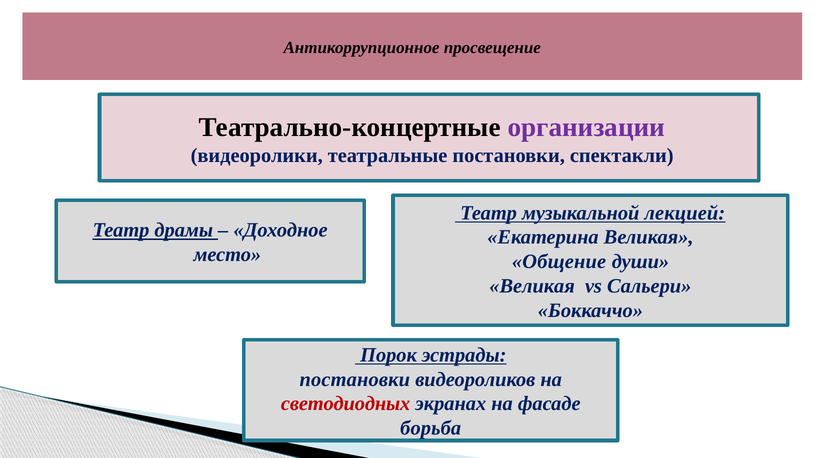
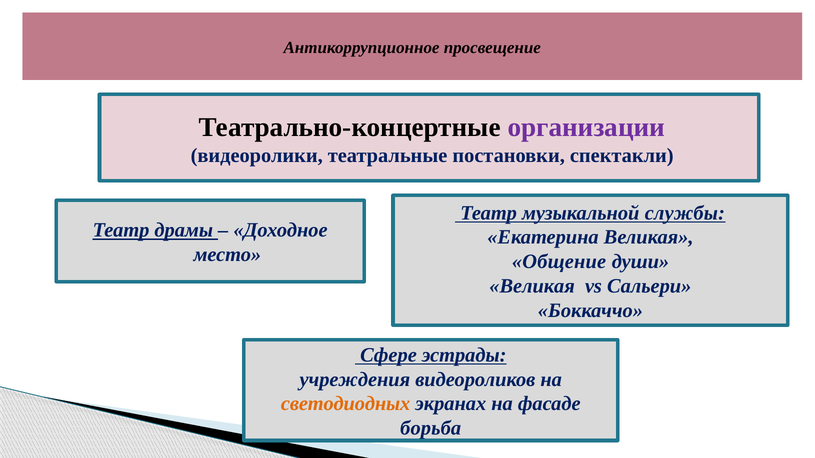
лекцией: лекцией -> службы (685, 213)
Порок: Порок -> Сфере (388, 355)
постановки: постановки -> учреждения (355, 380)
светодиодных colour: red -> orange (346, 404)
